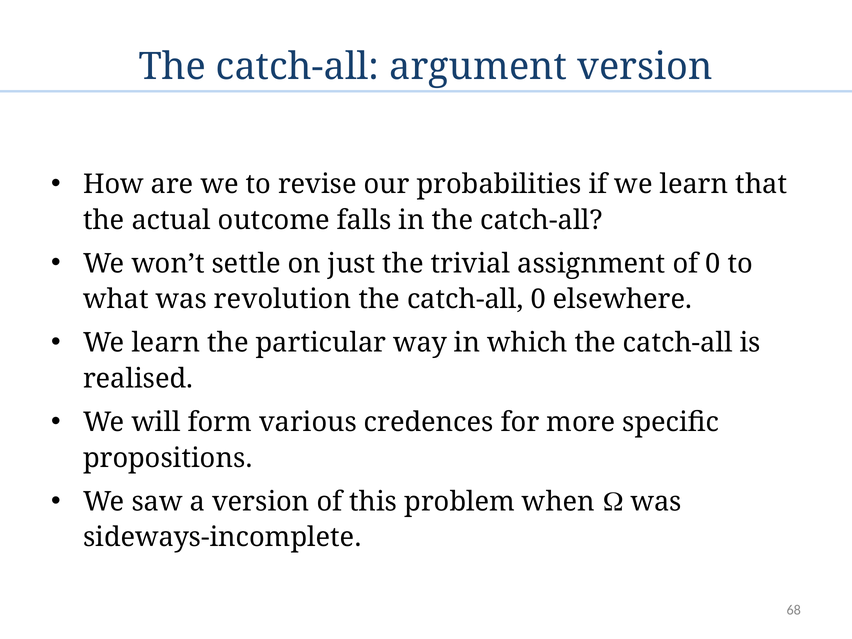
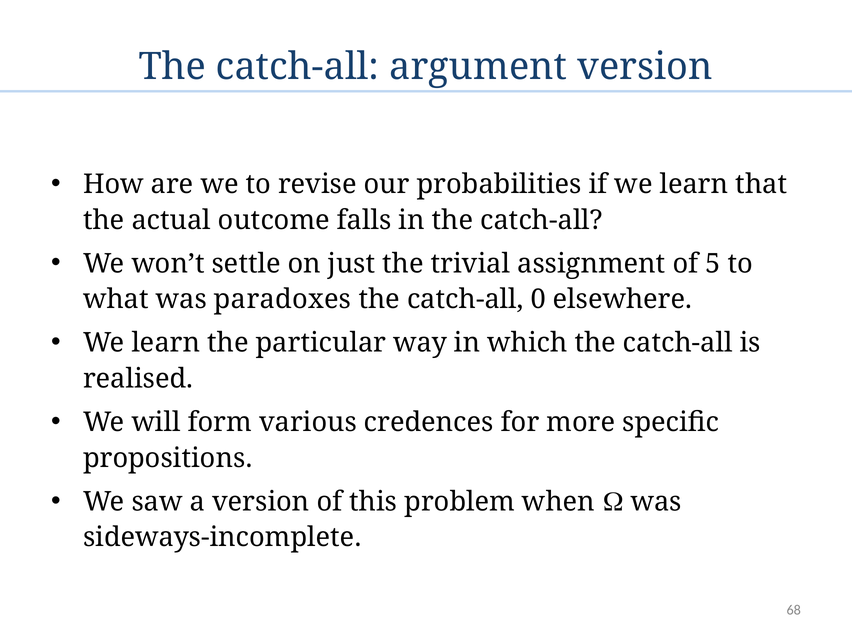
of 0: 0 -> 5 (713, 264)
revolution: revolution -> paradoxes (283, 299)
